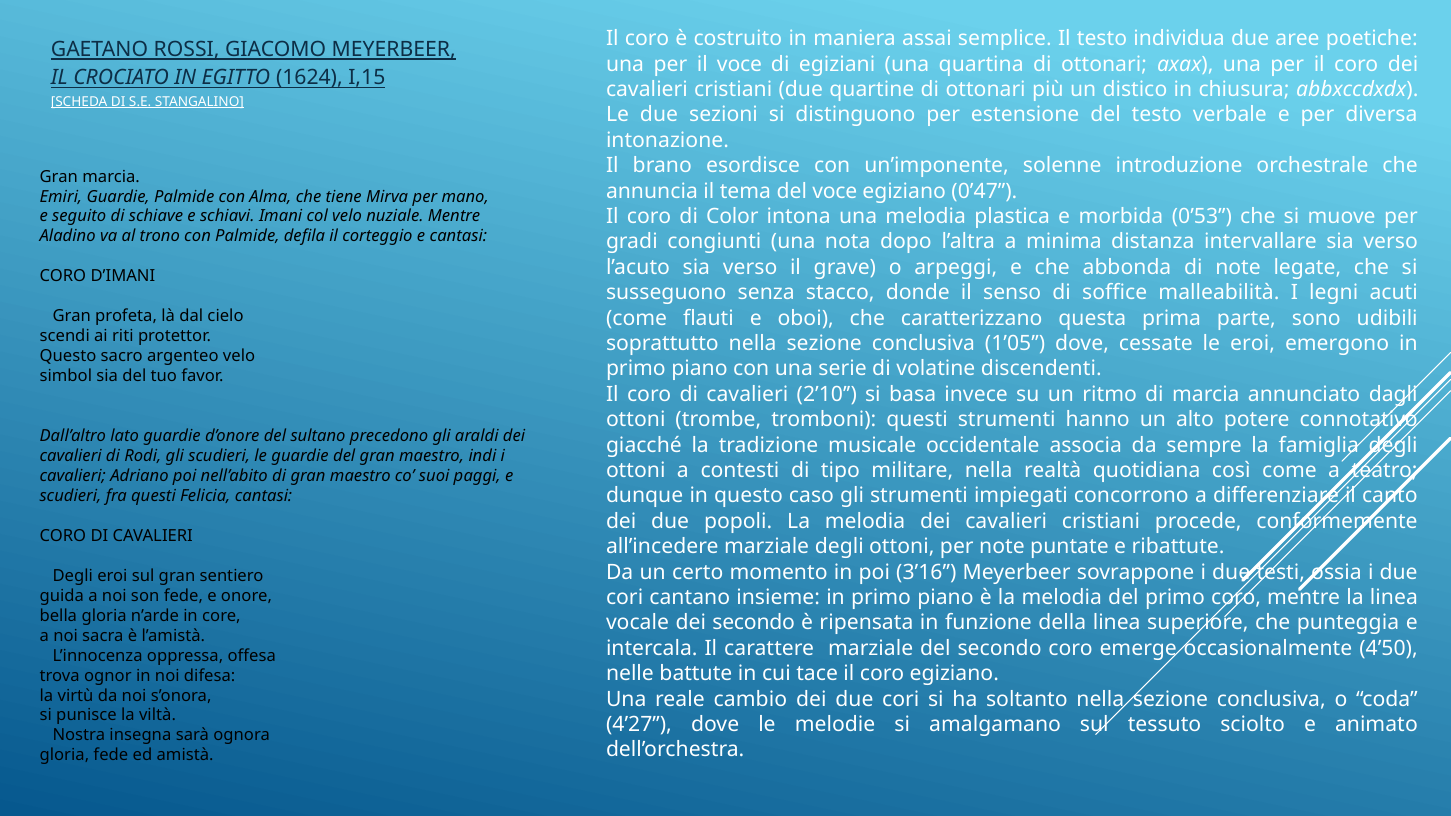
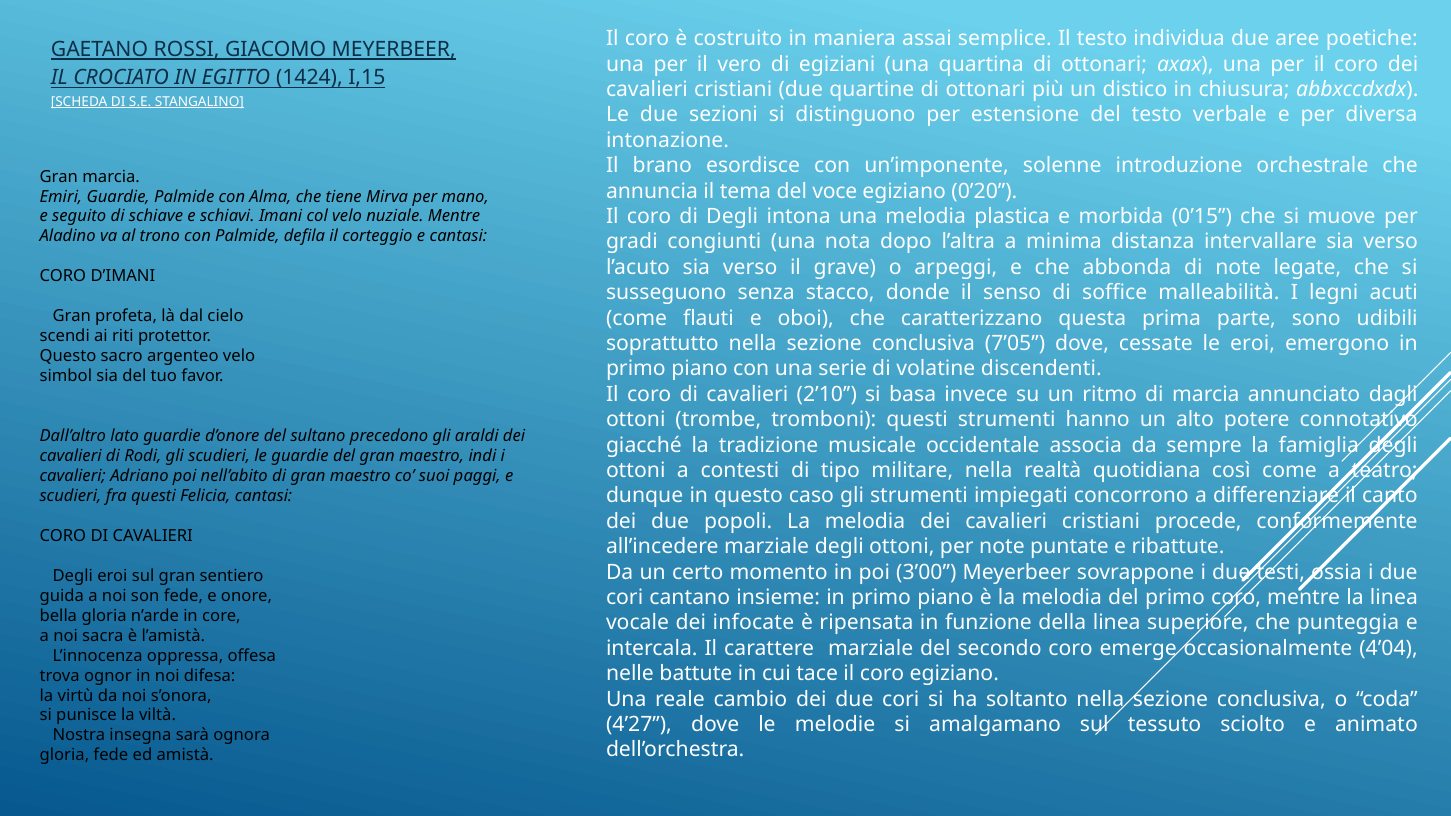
il voce: voce -> vero (739, 64)
1624: 1624 -> 1424 (309, 78)
0’47: 0’47 -> 0’20 (984, 191)
di Color: Color -> Degli (732, 217)
0’53: 0’53 -> 0’15 (1202, 217)
1’05: 1’05 -> 7’05 (1015, 344)
3’16: 3’16 -> 3’00 (926, 572)
dei secondo: secondo -> infocate (753, 623)
4’50: 4’50 -> 4’04 (1389, 648)
